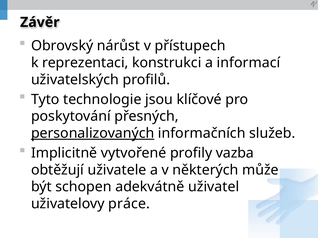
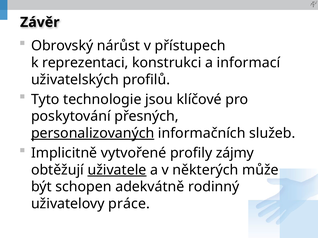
vazba: vazba -> zájmy (235, 153)
uživatele underline: none -> present (117, 170)
uživatel: uživatel -> rodinný (214, 187)
